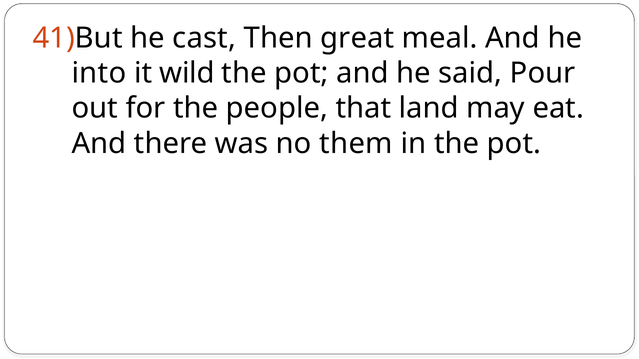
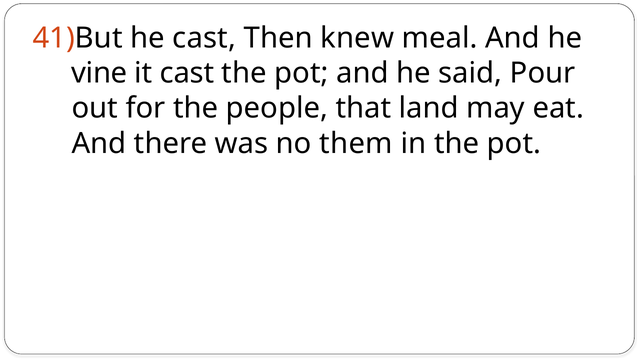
great: great -> knew (357, 38)
into: into -> vine (99, 73)
it wild: wild -> cast (187, 73)
